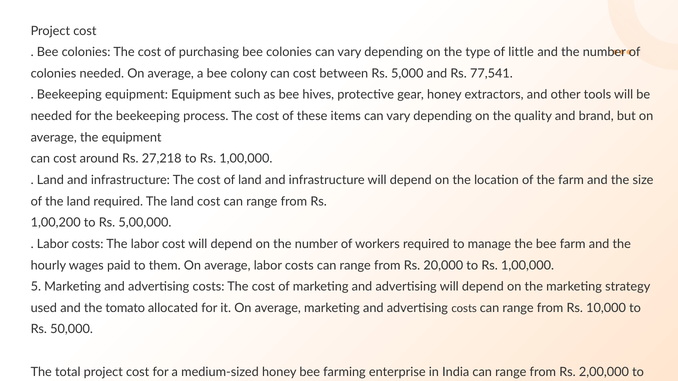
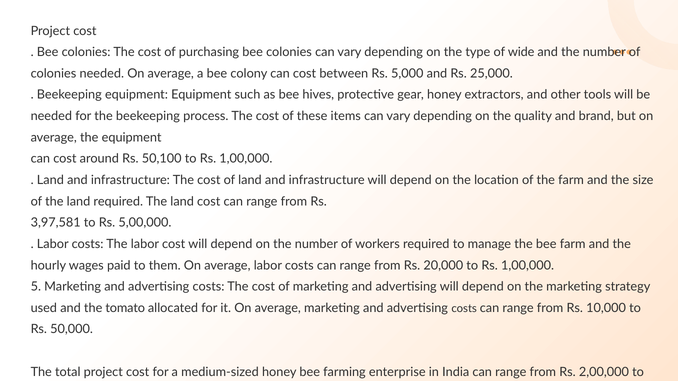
little: little -> wide (521, 52)
77,541: 77,541 -> 25,000 (491, 74)
27,218: 27,218 -> 50,100 (162, 159)
1,00,200: 1,00,200 -> 3,97,581 (56, 223)
